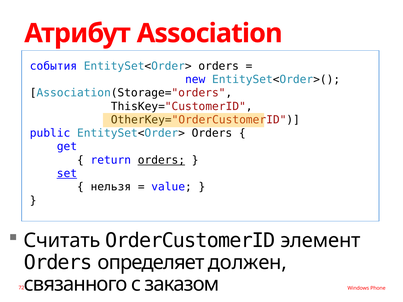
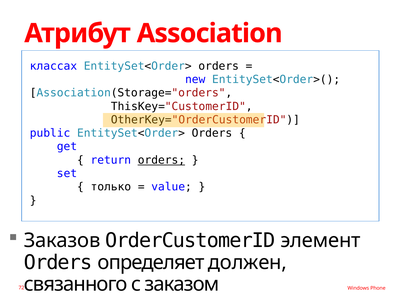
события: события -> классах (53, 66)
set underline: present -> none (67, 174)
нельзя: нельзя -> только (111, 187)
Считать: Считать -> Заказов (62, 241)
